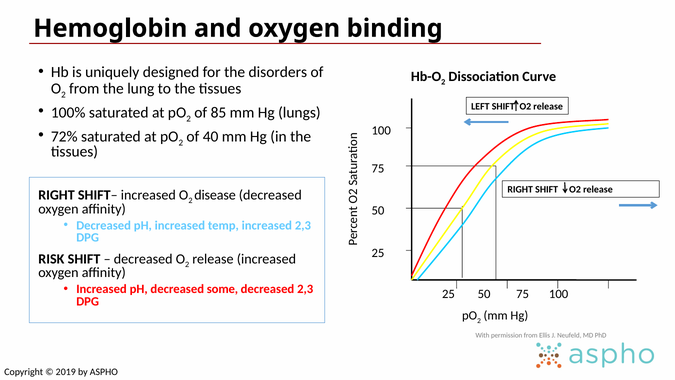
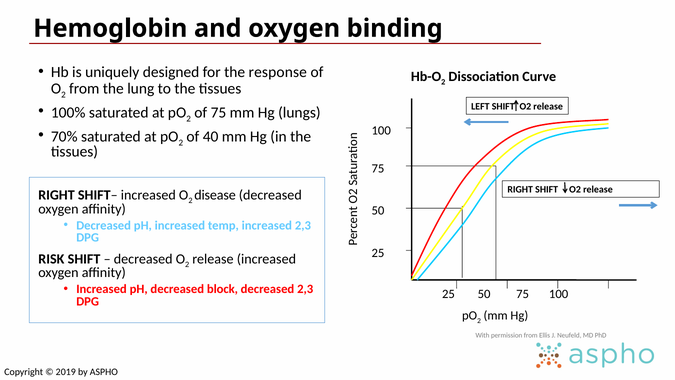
disorders: disorders -> response (278, 72)
of 85: 85 -> 75 (218, 113)
72%: 72% -> 70% (64, 136)
some: some -> block (222, 289)
